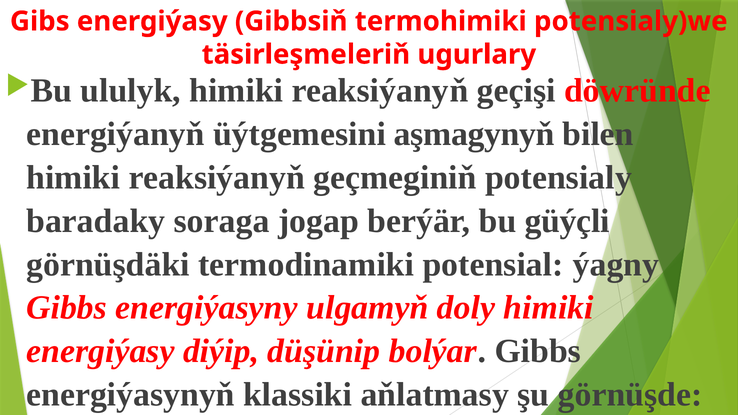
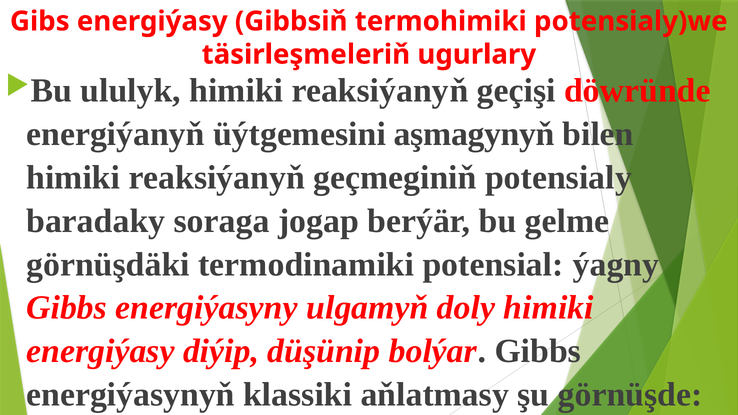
güýçli: güýçli -> gelme (567, 221)
